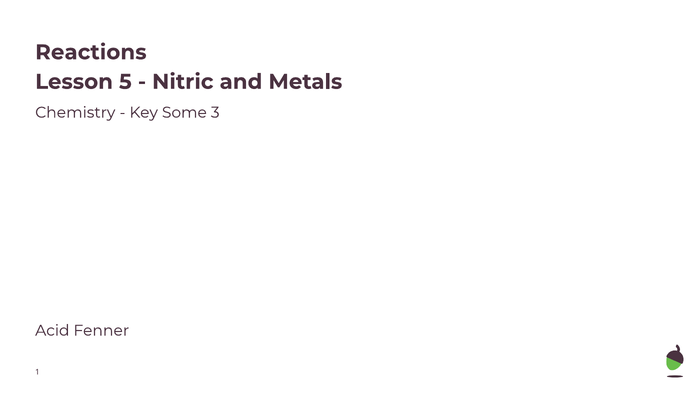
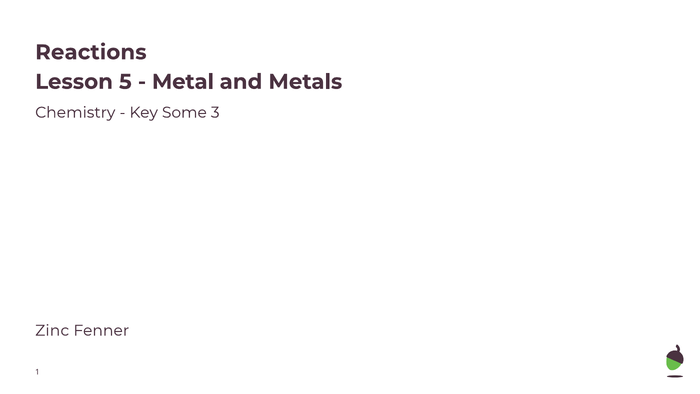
Nitric: Nitric -> Metal (183, 82)
Acid: Acid -> Zinc (52, 330)
